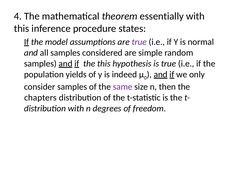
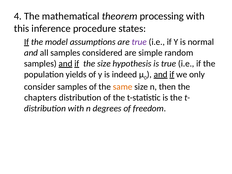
essentially: essentially -> processing (162, 16)
the this: this -> size (104, 64)
same colour: purple -> orange (123, 87)
